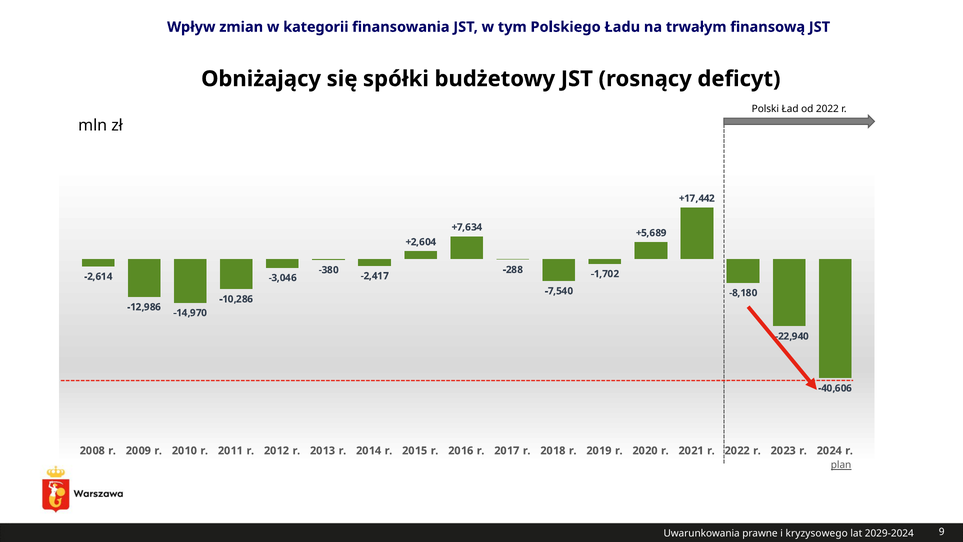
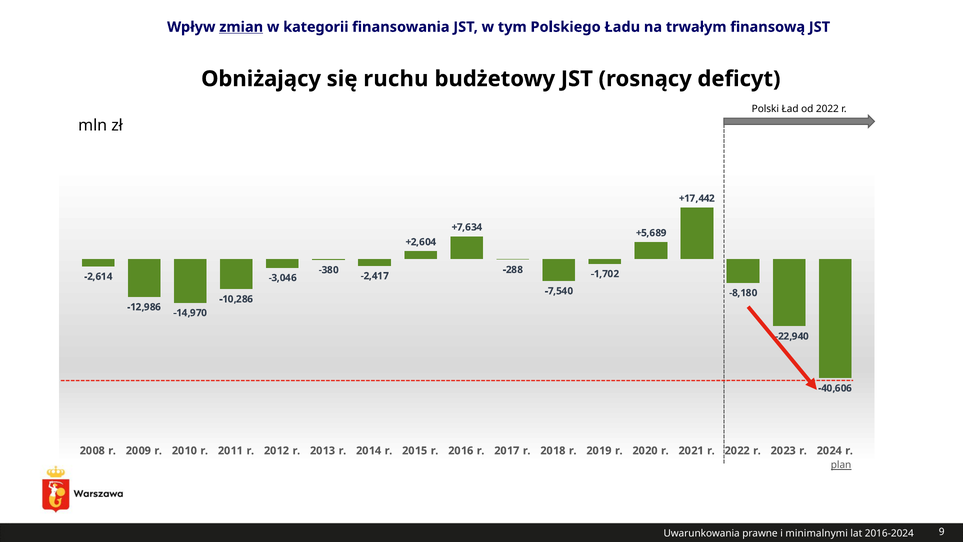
zmian underline: none -> present (241, 27)
spółki: spółki -> ruchu (396, 79)
kryzysowego: kryzysowego -> minimalnymi (817, 533)
2029-2024: 2029-2024 -> 2016-2024 (889, 533)
